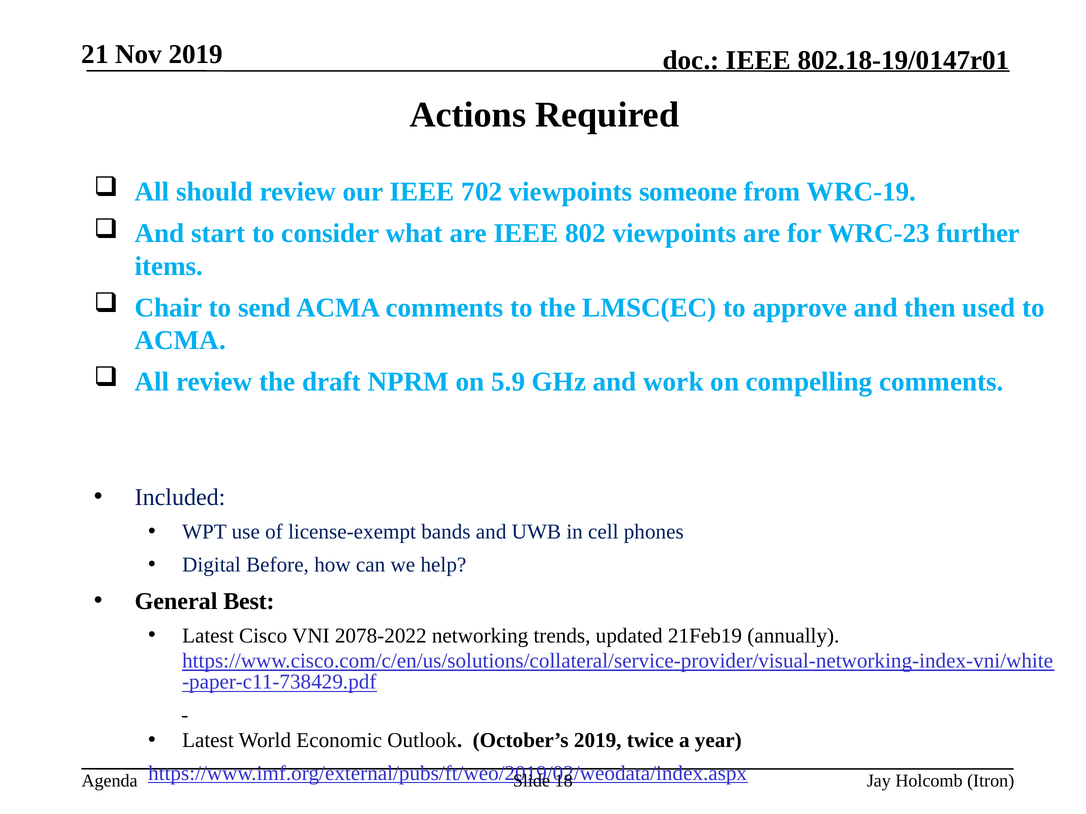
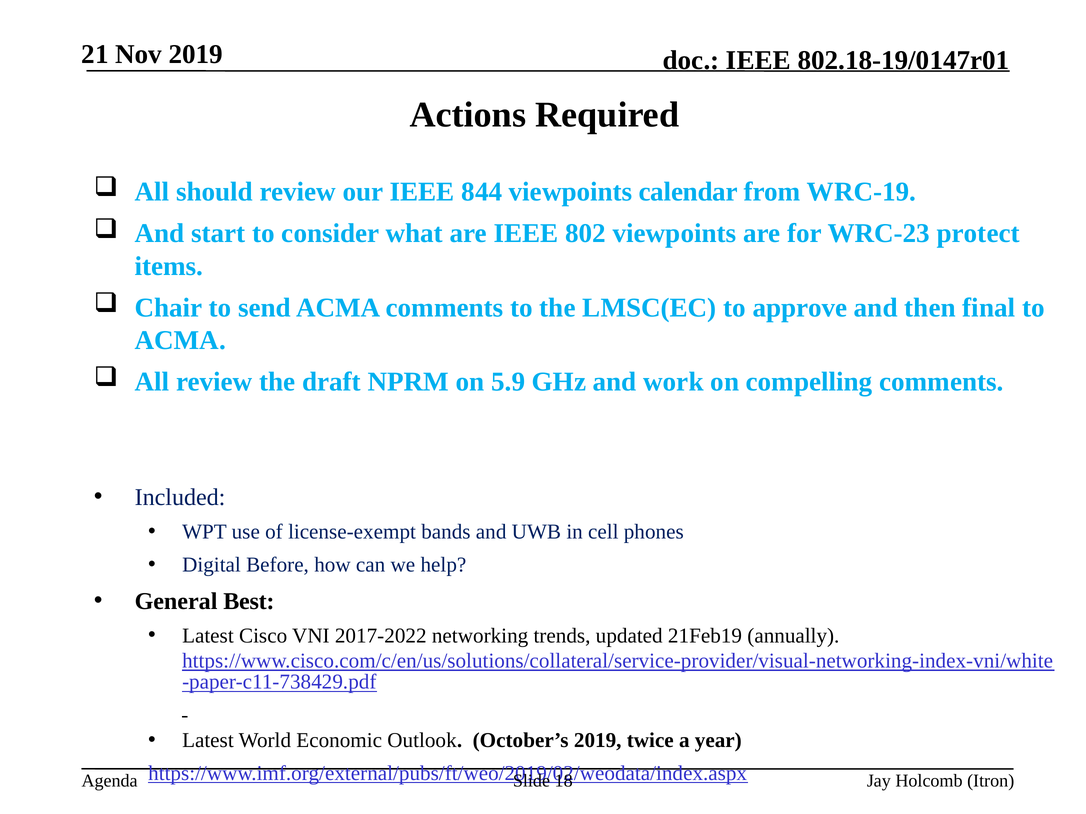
702: 702 -> 844 (482, 192)
someone: someone -> calendar (688, 192)
further: further -> protect (978, 234)
used: used -> final (989, 308)
2078-2022: 2078-2022 -> 2017-2022 (381, 636)
